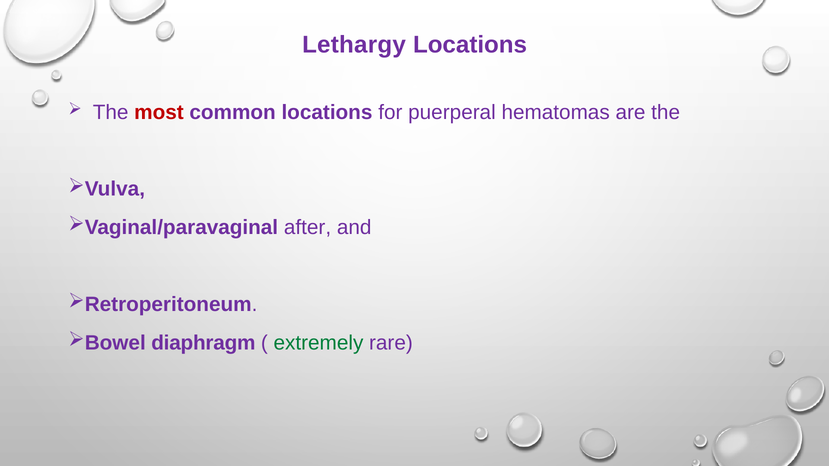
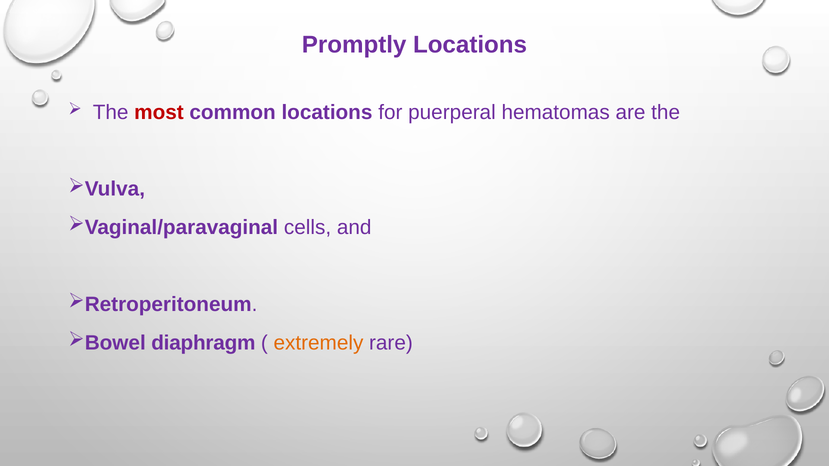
Lethargy: Lethargy -> Promptly (354, 45)
after: after -> cells (308, 228)
extremely colour: green -> orange (318, 343)
